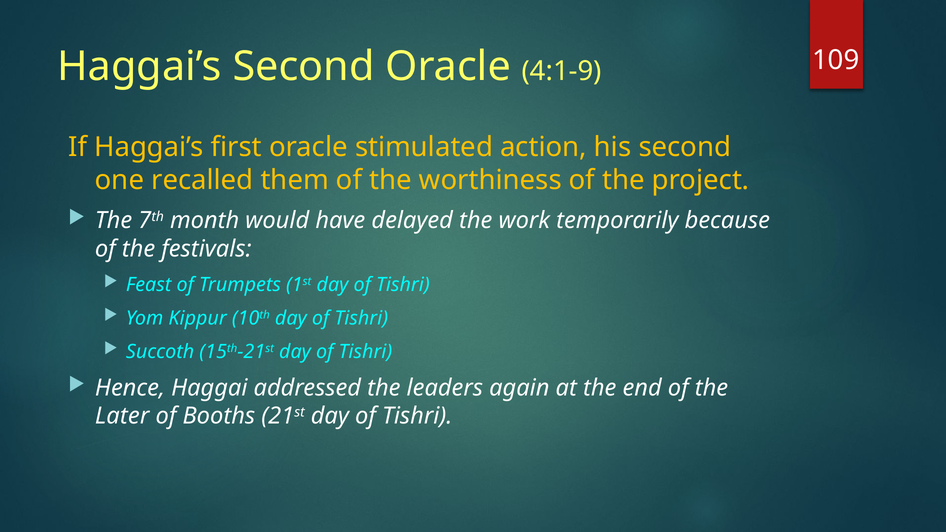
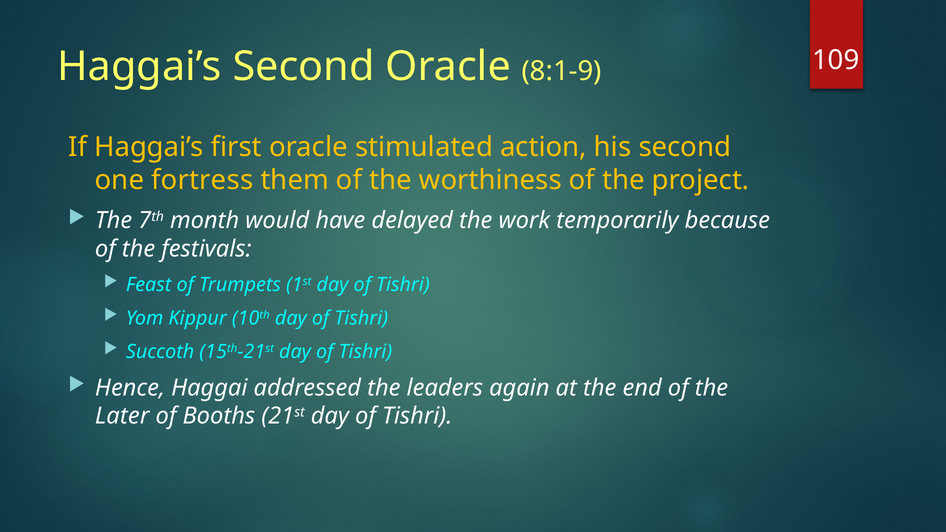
4:1-9: 4:1-9 -> 8:1-9 (562, 71)
recalled: recalled -> fortress (202, 180)
